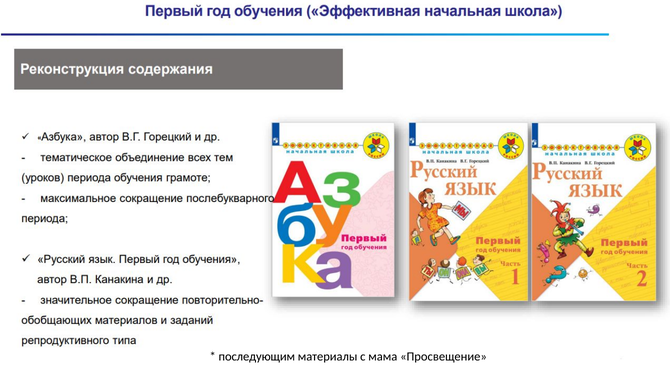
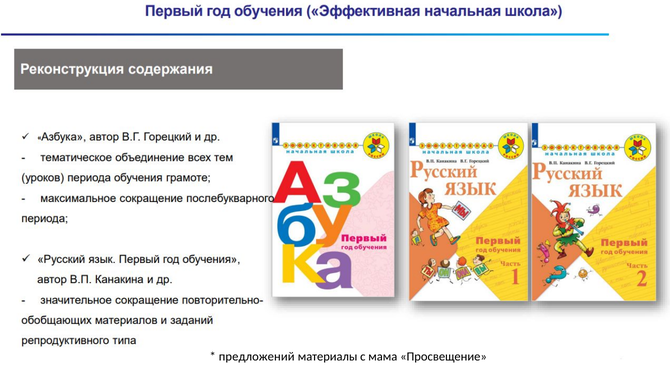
последующим: последующим -> предложений (257, 357)
